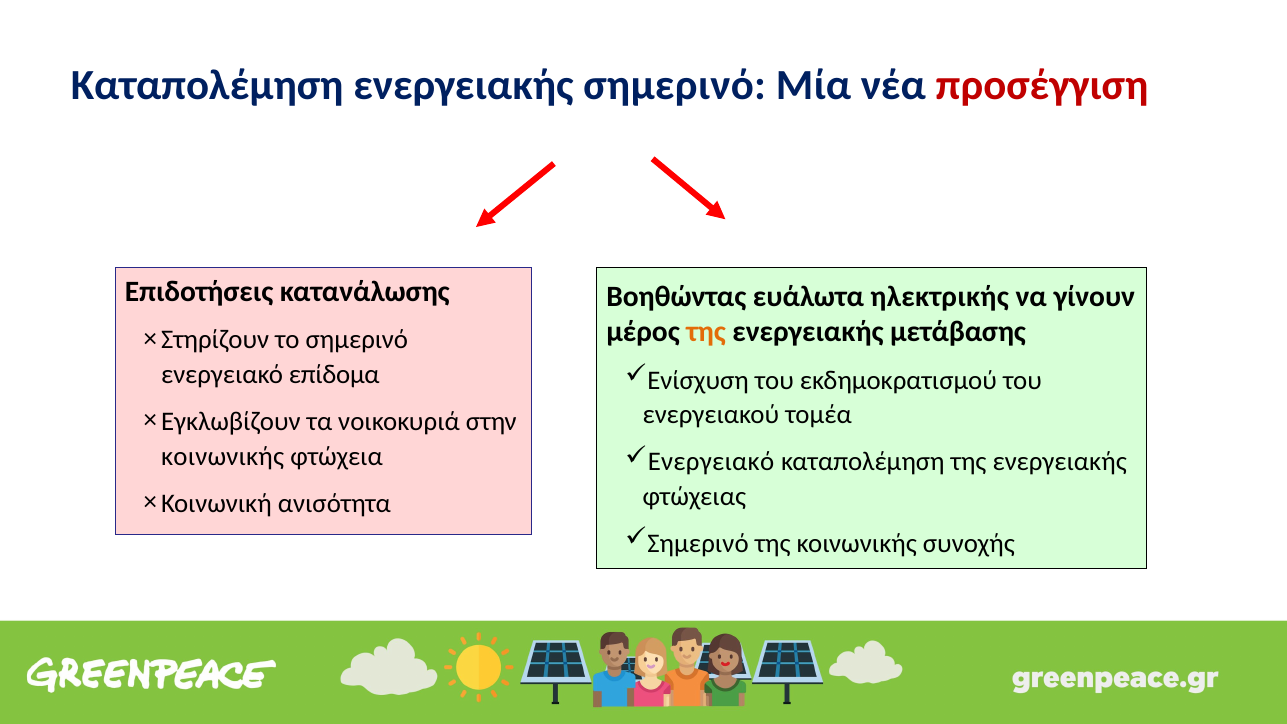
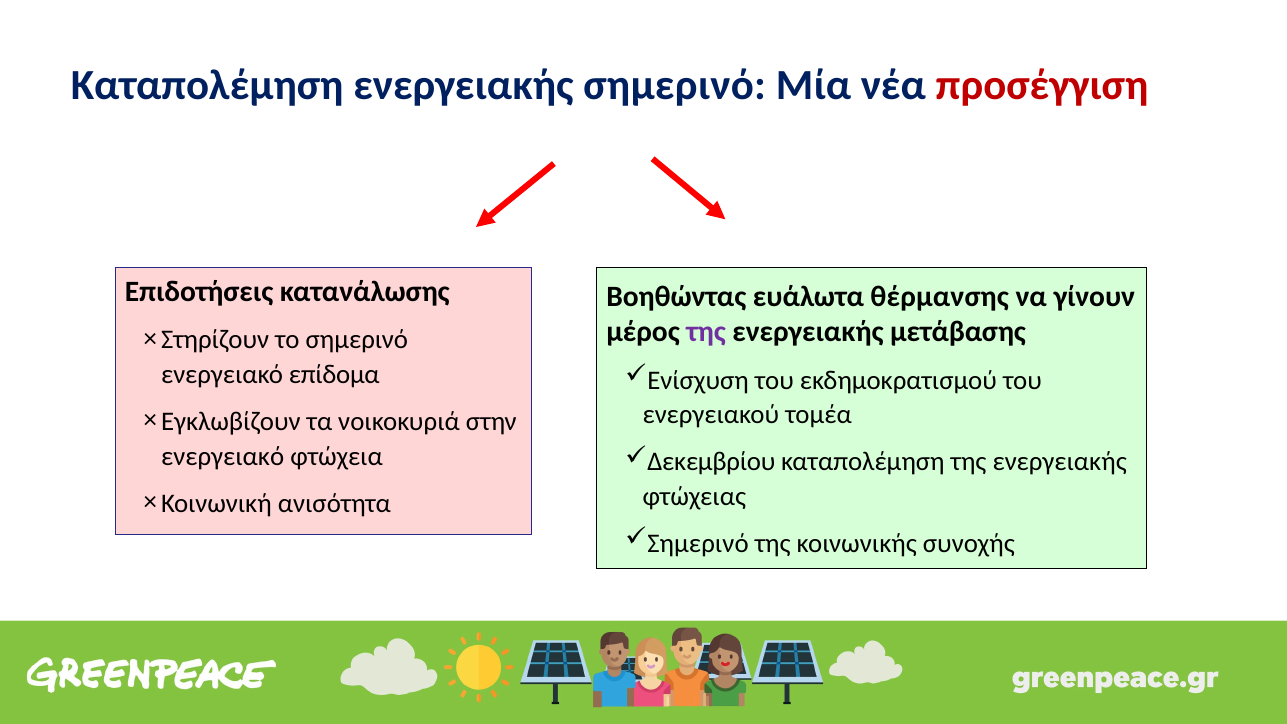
ηλεκτρικής: ηλεκτρικής -> θέρμανσης (940, 297)
της colour: orange -> purple (706, 332)
κοινωνικής: κοινωνικής -> ενεργειακό (223, 456)
Ενεργειακό: Ενεργειακό -> Δεκεμβρίου (711, 462)
